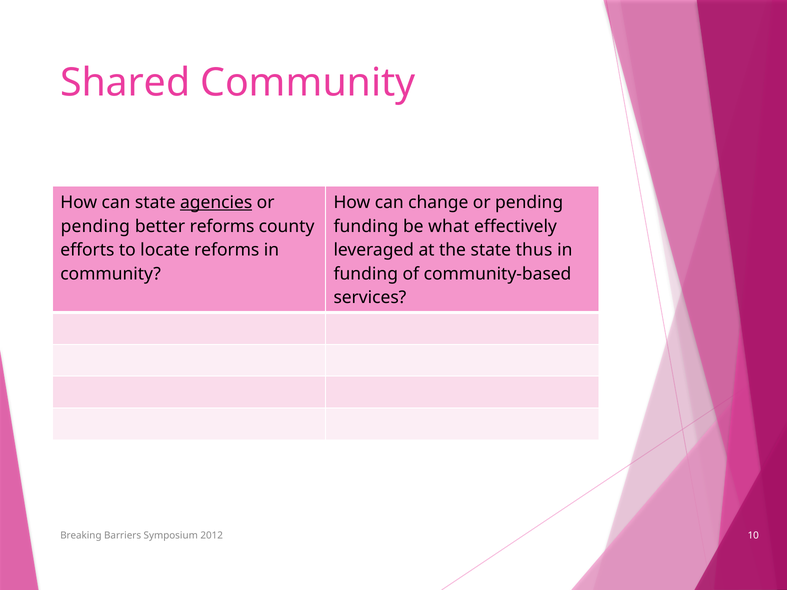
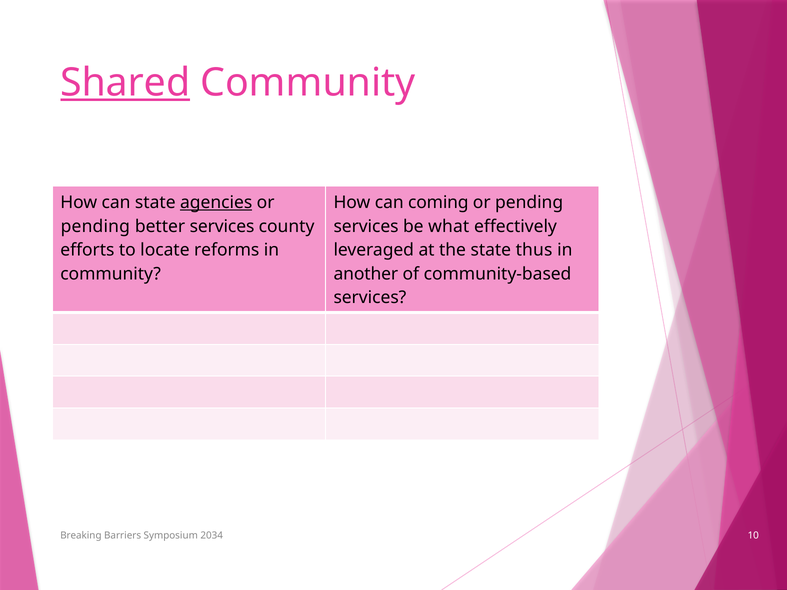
Shared underline: none -> present (125, 83)
change: change -> coming (438, 203)
better reforms: reforms -> services (222, 226)
funding: funding -> services (366, 226)
funding: funding -> another (366, 274)
2012: 2012 -> 2034 (212, 536)
